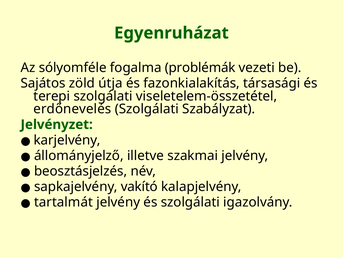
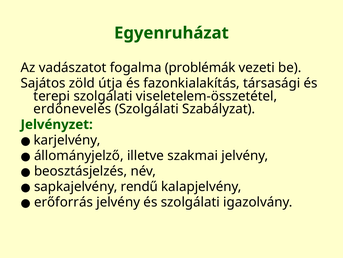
sólyomféle: sólyomféle -> vadászatot (73, 68)
vakító: vakító -> rendű (139, 186)
tartalmát: tartalmát -> erőforrás (63, 202)
